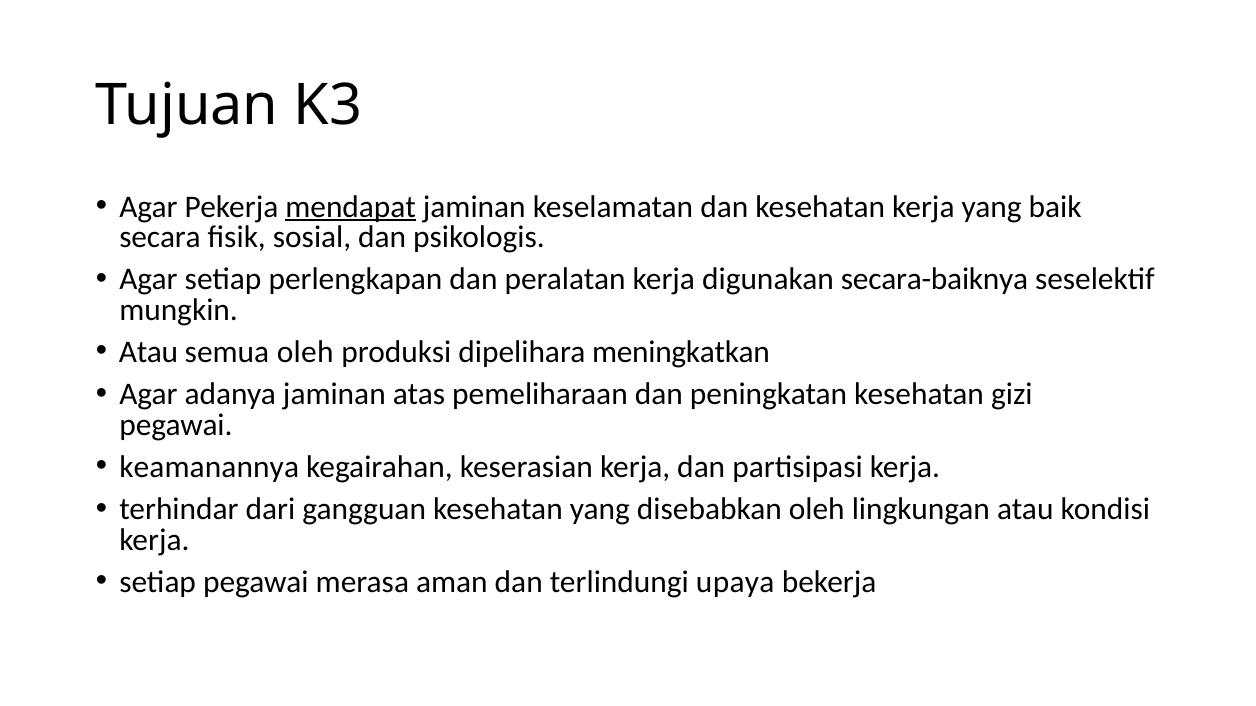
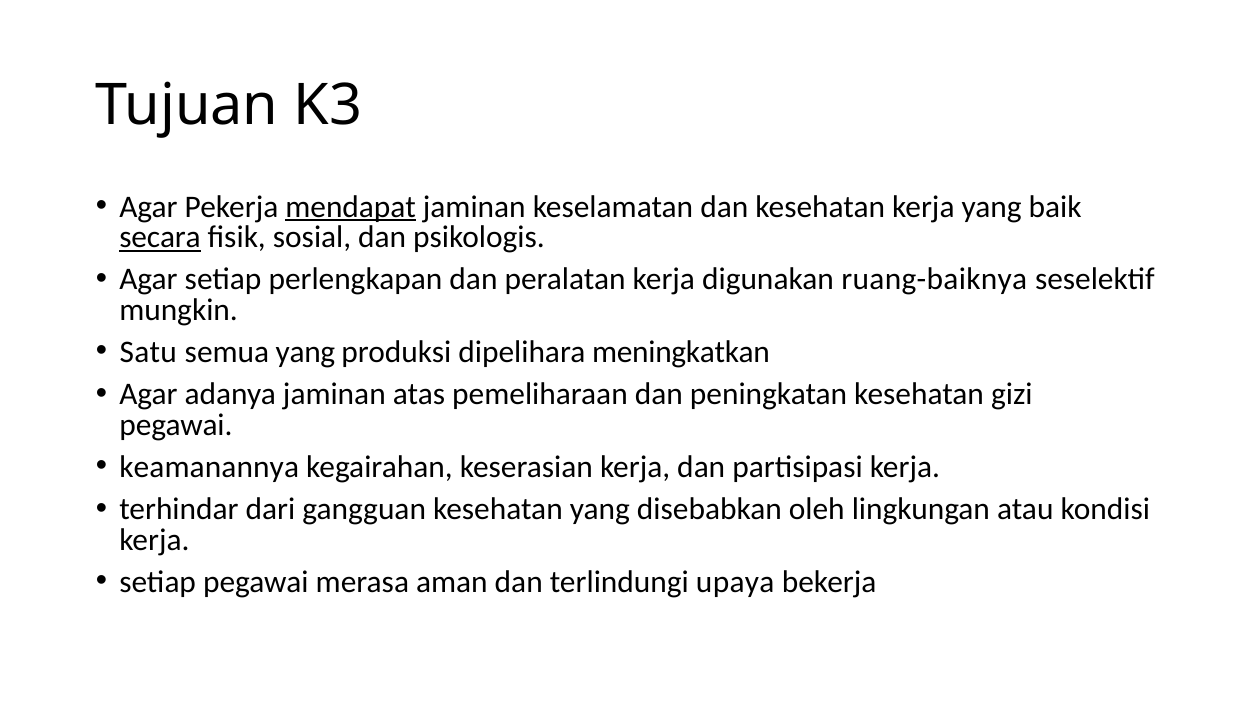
secara underline: none -> present (160, 237)
secara-baiknya: secara-baiknya -> ruang-baiknya (934, 280)
Atau: Atau -> Satu (148, 352)
semua oleh: oleh -> yang (305, 352)
